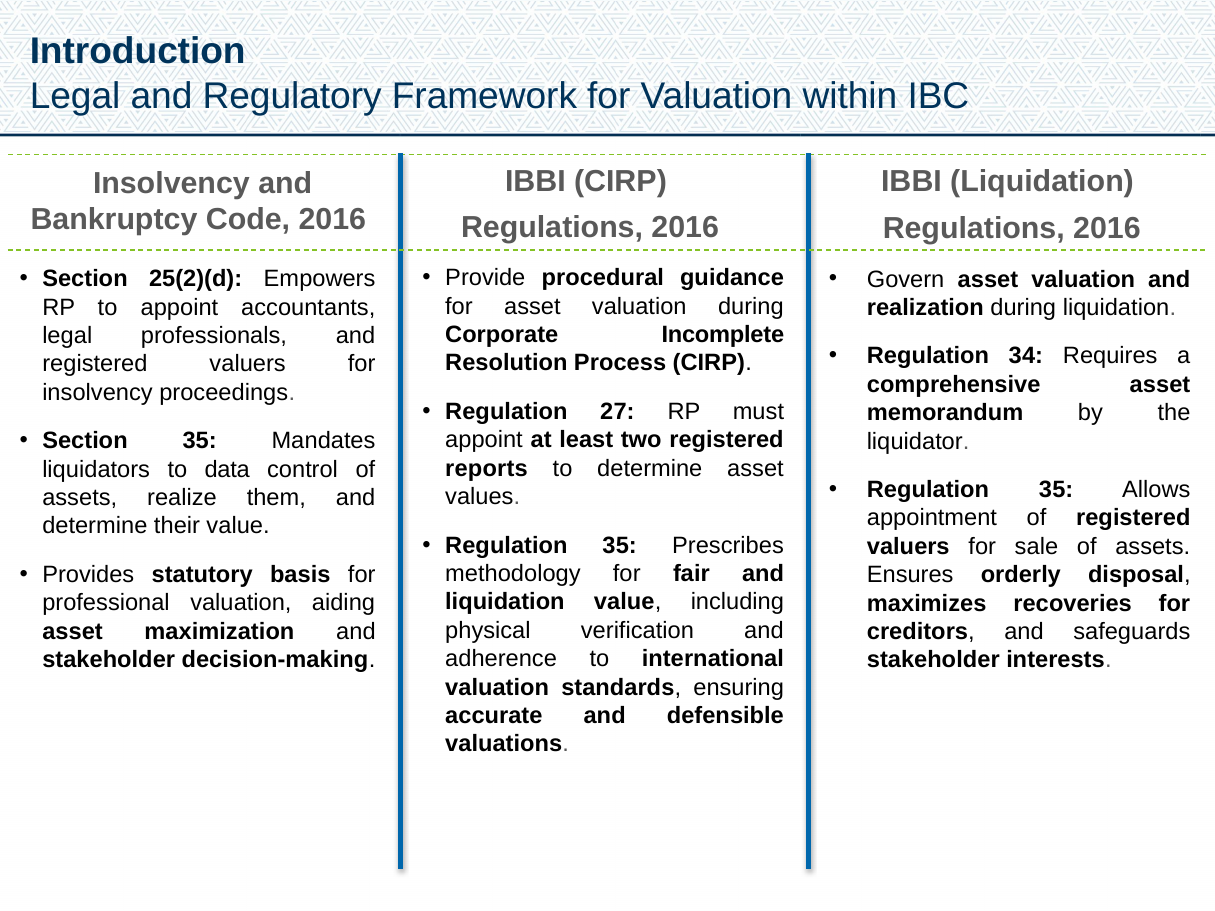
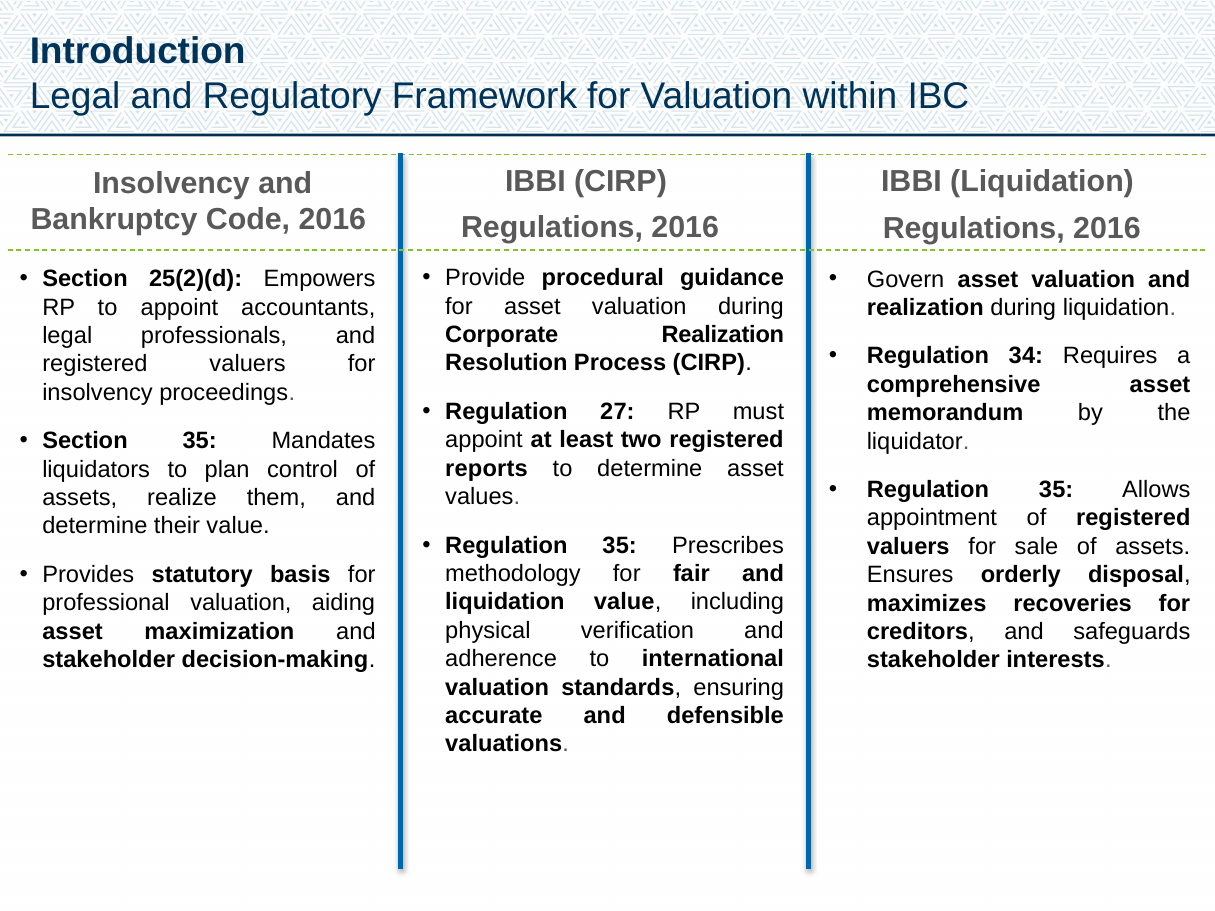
Corporate Incomplete: Incomplete -> Realization (723, 335)
data: data -> plan (227, 470)
